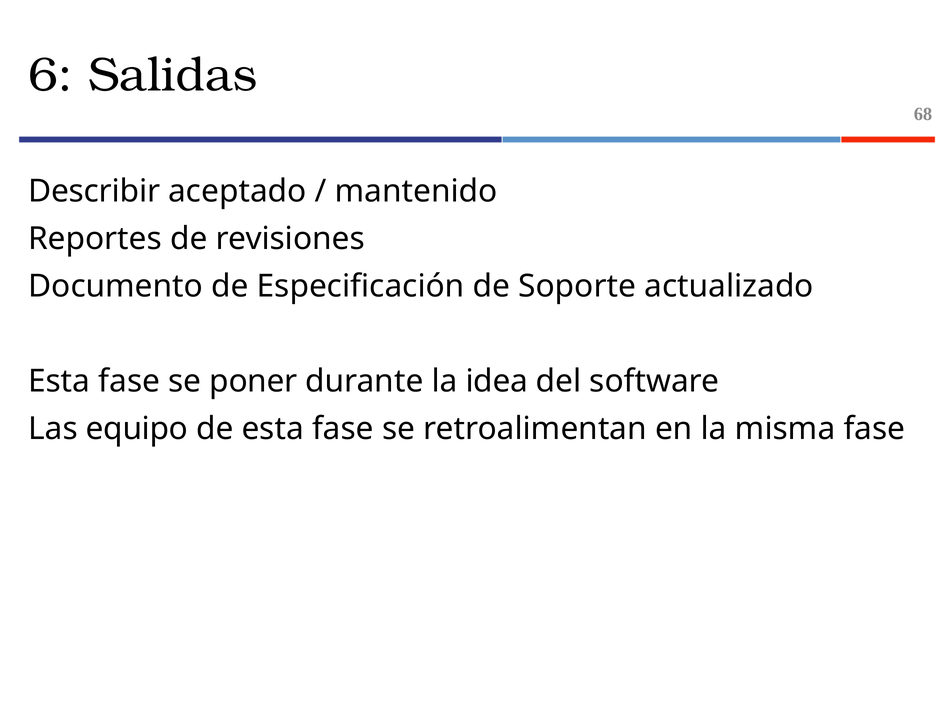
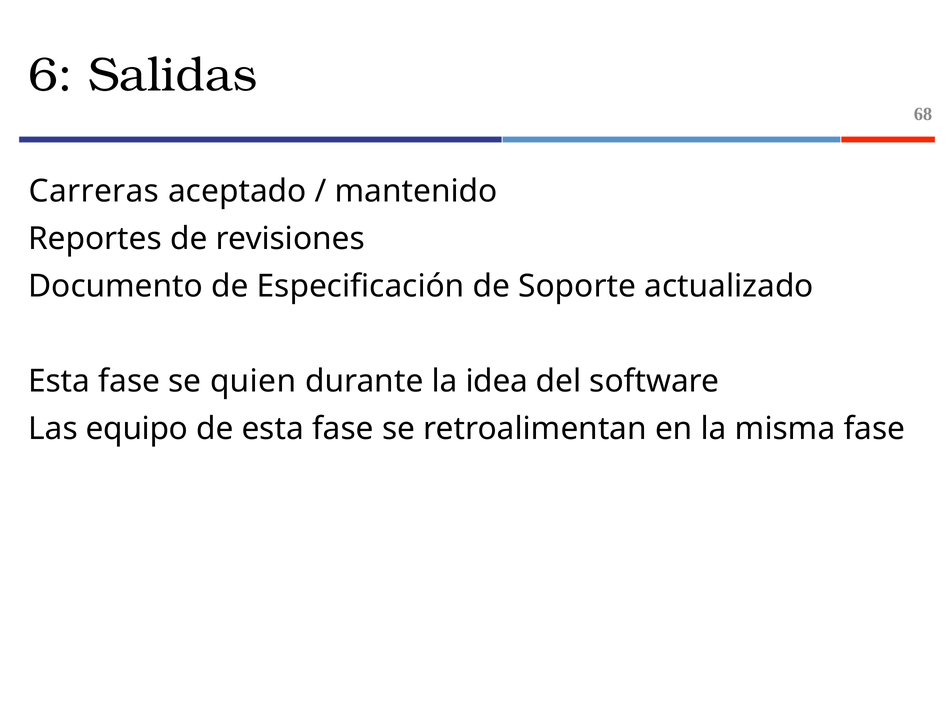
Describir: Describir -> Carreras (94, 191)
poner: poner -> quien (253, 381)
